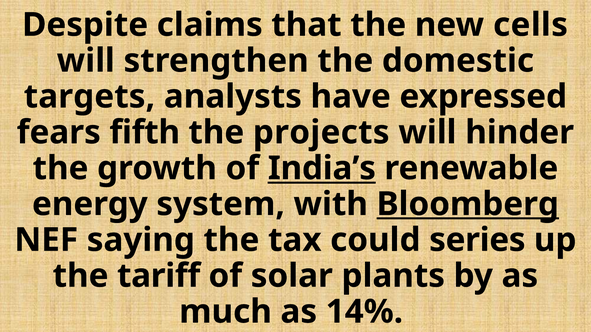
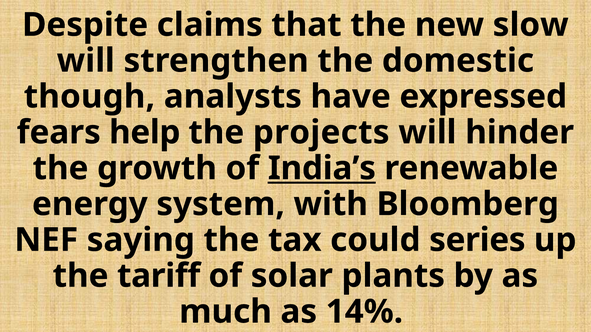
cells: cells -> slow (531, 25)
targets: targets -> though (89, 97)
fifth: fifth -> help (145, 133)
Bloomberg underline: present -> none (468, 204)
